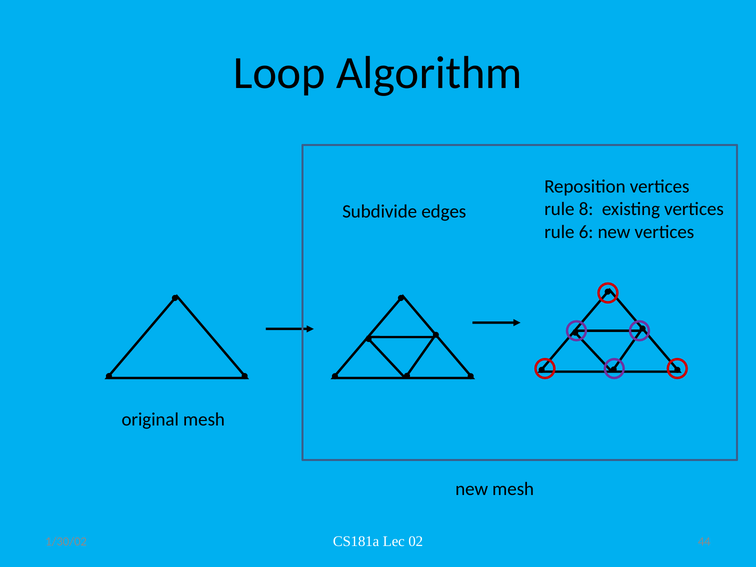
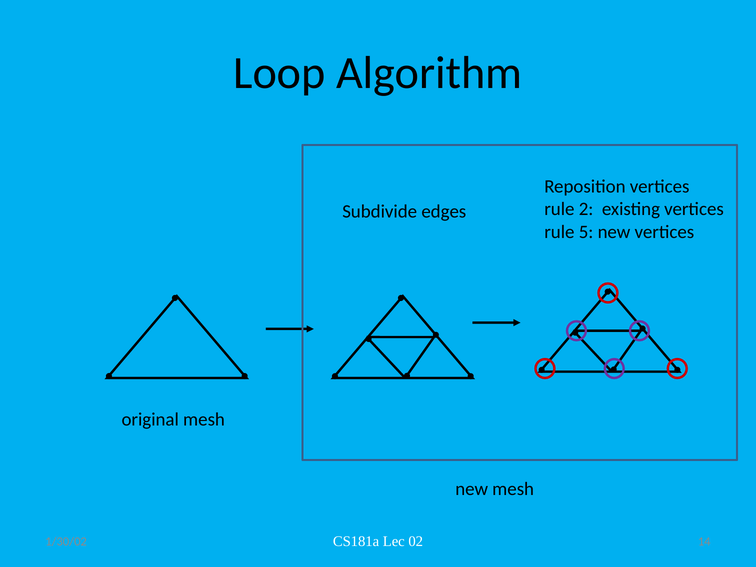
8: 8 -> 2 (586, 209)
6: 6 -> 5 (586, 232)
44: 44 -> 14 (704, 541)
